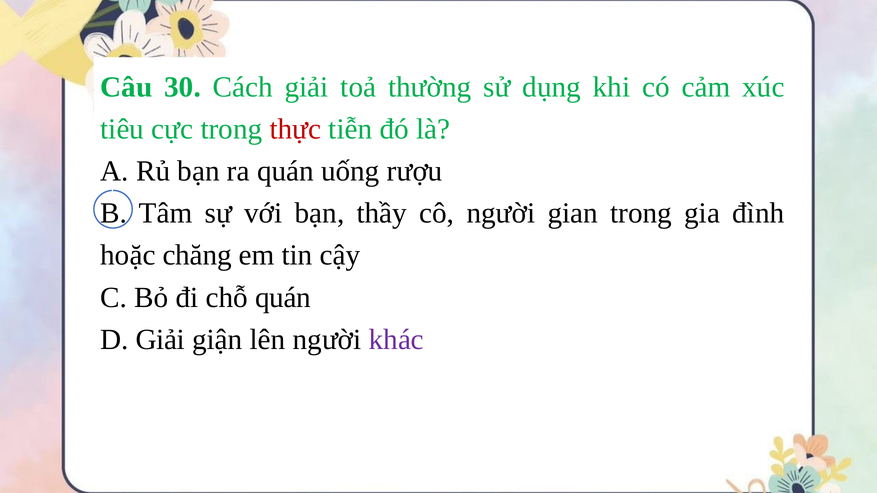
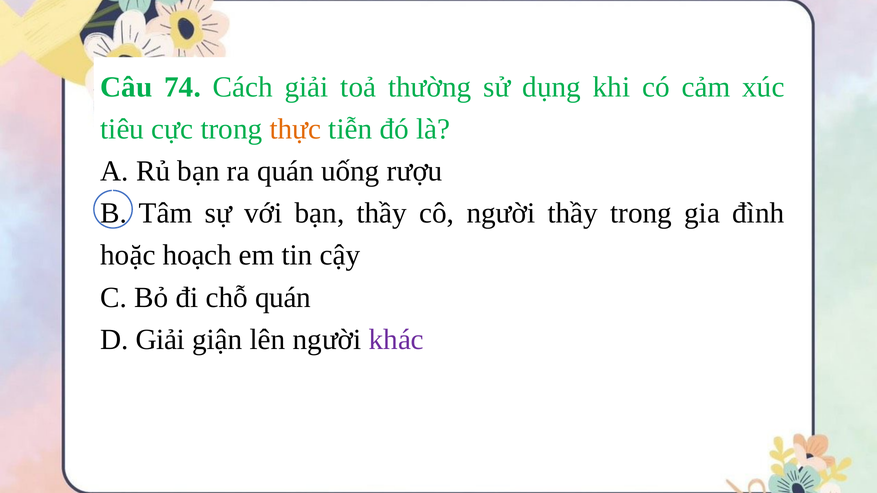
30: 30 -> 74 (183, 87)
thực colour: red -> orange (295, 129)
người gian: gian -> thầy (573, 213)
chăng: chăng -> hoạch (197, 255)
